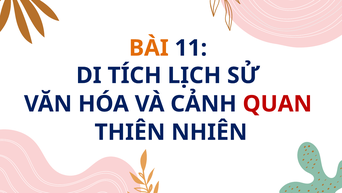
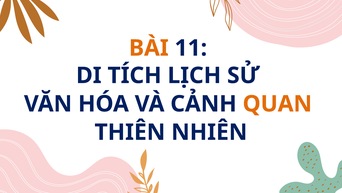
QUAN colour: red -> orange (277, 104)
